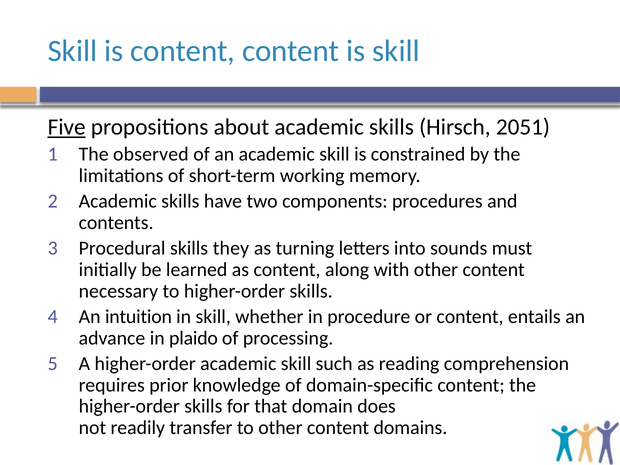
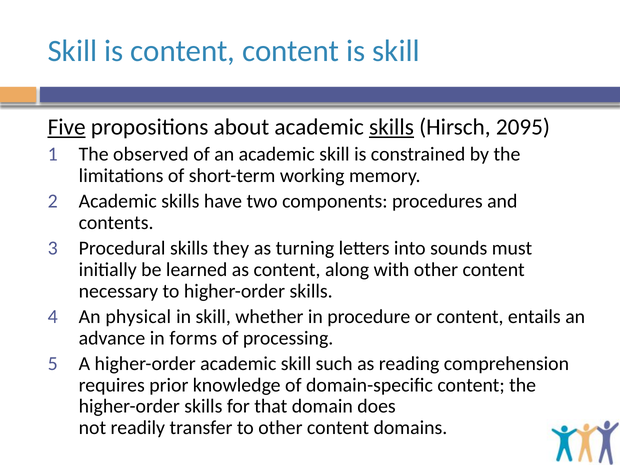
skills underline: none -> present (391, 127)
2051: 2051 -> 2095 (523, 127)
intuition: intuition -> physical (138, 317)
plaido: plaido -> forms (193, 338)
